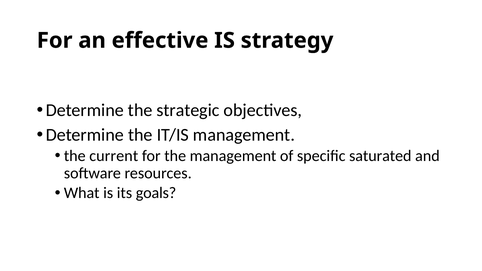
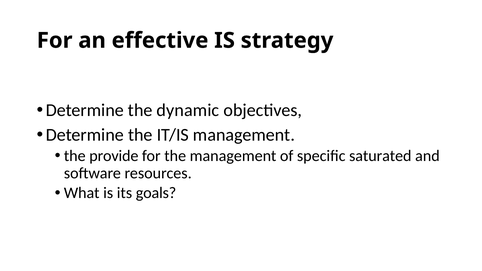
strategic: strategic -> dynamic (188, 110)
current: current -> provide (114, 156)
